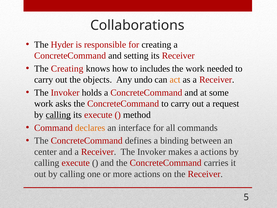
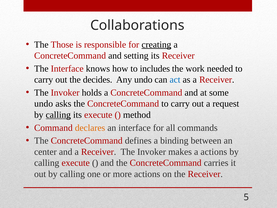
Hyder: Hyder -> Those (62, 45)
creating underline: none -> present (156, 45)
The Creating: Creating -> Interface (67, 69)
objects: objects -> decides (98, 80)
act colour: orange -> blue (175, 80)
work: work -> undo (44, 104)
